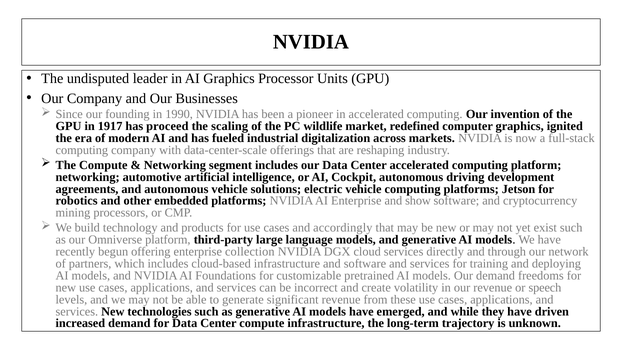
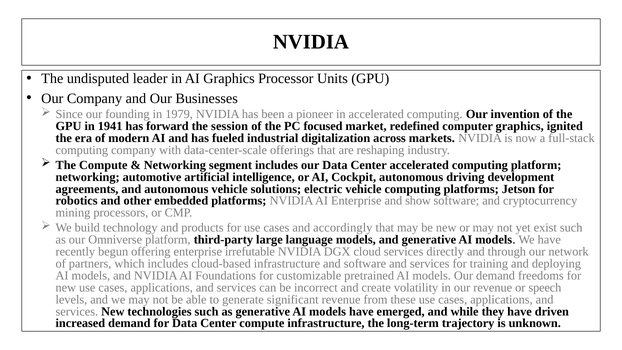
1990: 1990 -> 1979 (179, 114)
1917: 1917 -> 1941 (110, 126)
proceed: proceed -> forward (167, 126)
scaling: scaling -> session (230, 126)
wildlife: wildlife -> focused (323, 126)
collection: collection -> irrefutable (250, 252)
